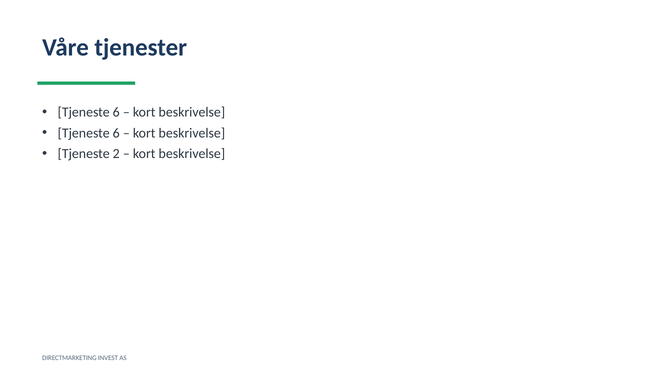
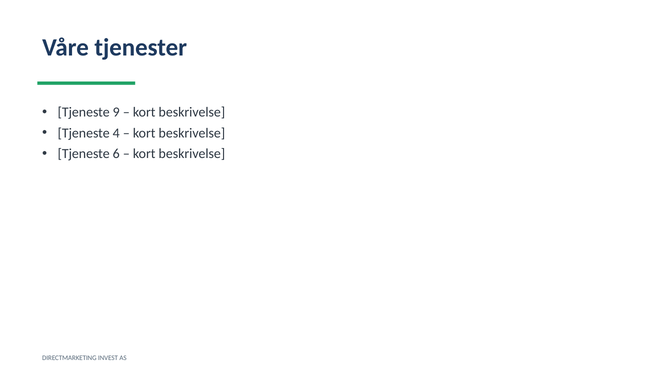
6: 6 -> 9 (116, 112)
6: 6 -> 4 (116, 133)
2: 2 -> 6 (116, 154)
